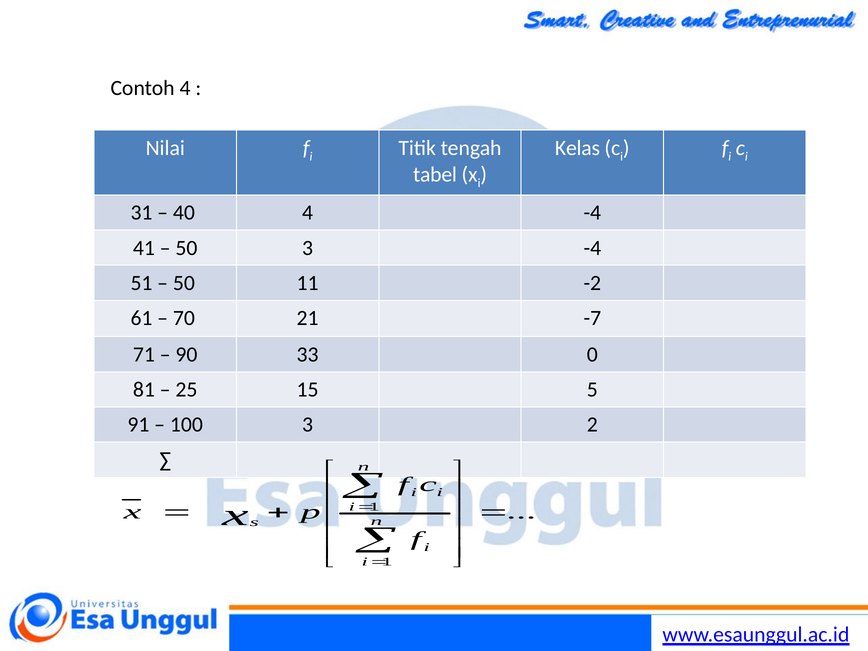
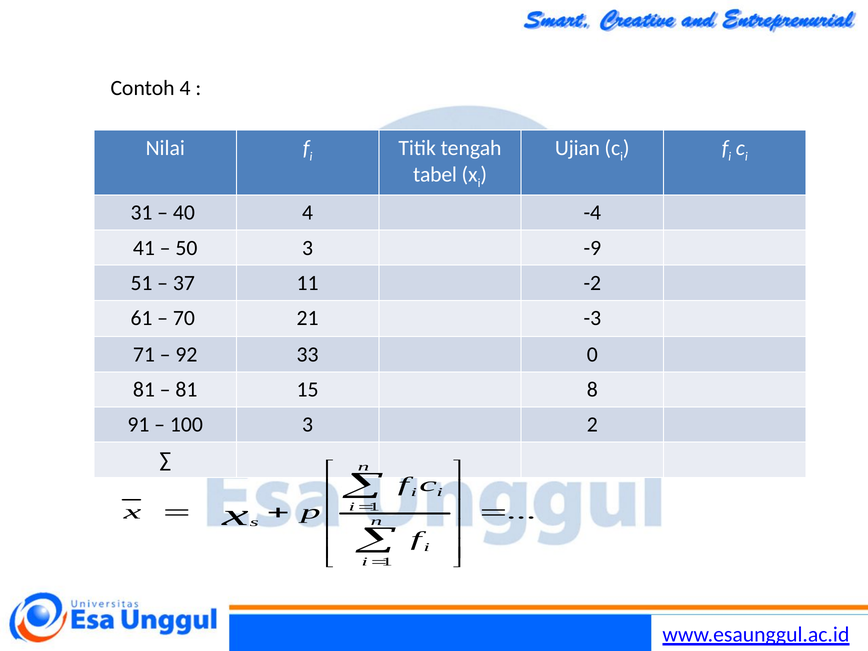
Kelas: Kelas -> Ujian (577, 148)
3 -4: -4 -> -9 (592, 248)
50: 50 -> 37 (184, 283)
-7: -7 -> -3 (592, 318)
90: 90 -> 92 (186, 354)
25: 25 -> 81 (186, 390)
5: 5 -> 8 (592, 390)
